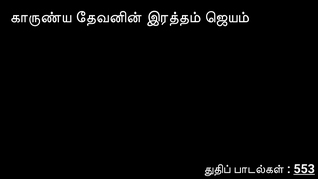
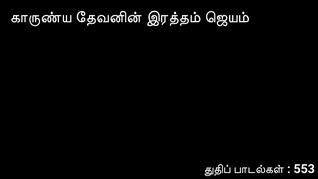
553 underline: present -> none (304, 169)
